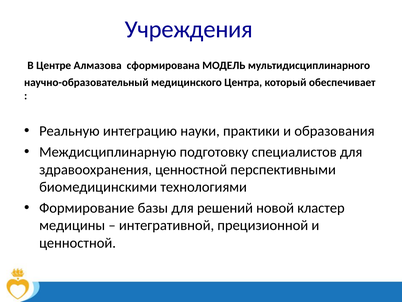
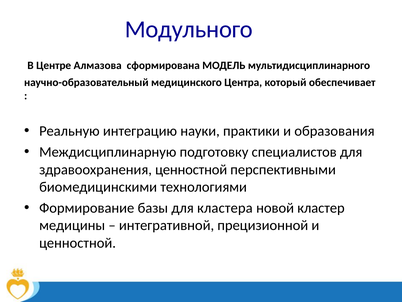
Учреждения: Учреждения -> Модульного (189, 29)
решений: решений -> кластера (225, 208)
